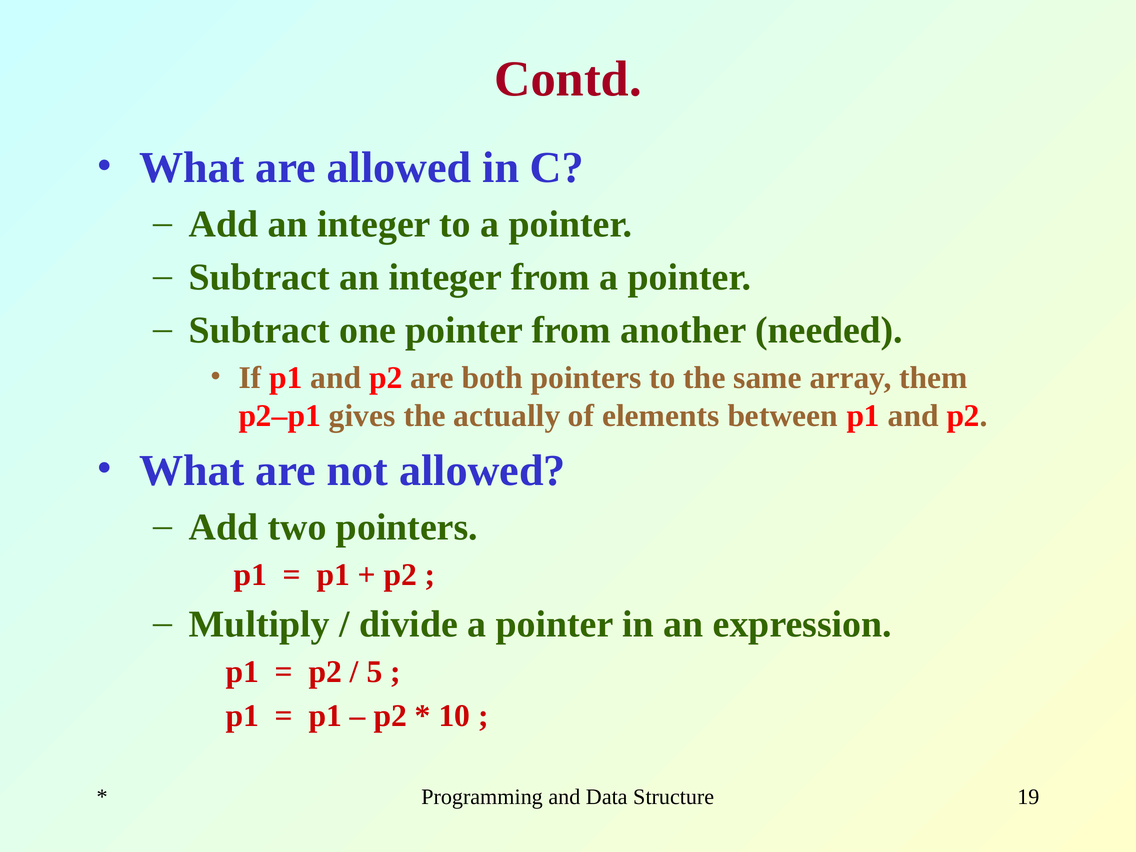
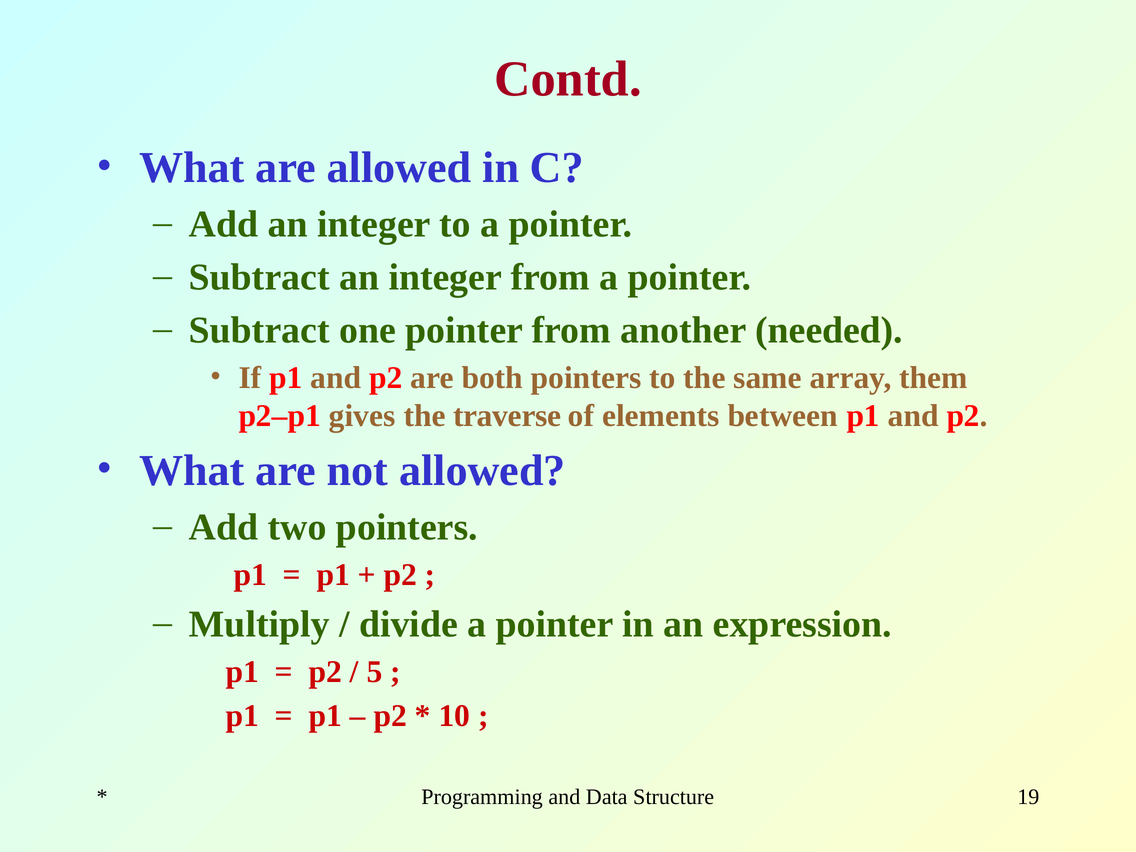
actually: actually -> traverse (507, 416)
